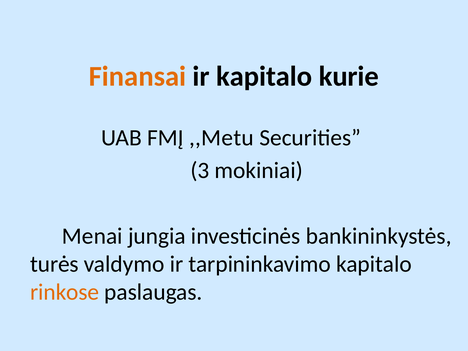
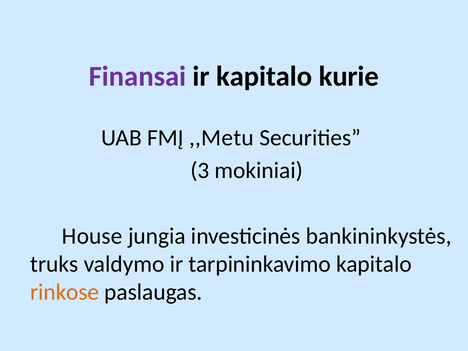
Finansai colour: orange -> purple (137, 77)
Menai: Menai -> House (92, 236)
turės: turės -> truks (54, 264)
